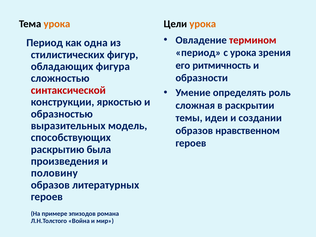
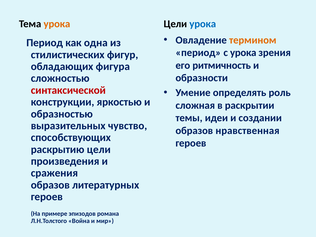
урока colour: orange -> blue (203, 24)
термином colour: red -> orange (253, 40)
модель: модель -> чувство (128, 126)
нравственном: нравственном -> нравственная (247, 131)
раскрытию была: была -> цели (99, 149)
половину: половину -> сражения (54, 173)
